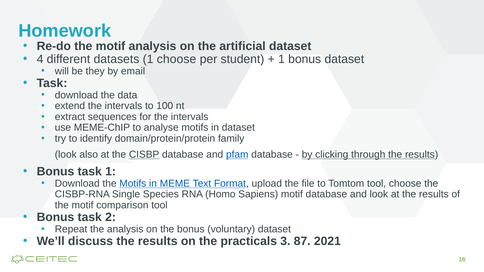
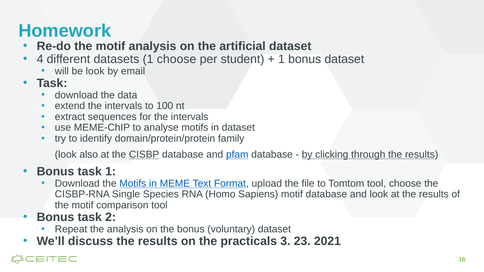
be they: they -> look (95, 71)
87: 87 -> 23 (302, 241)
